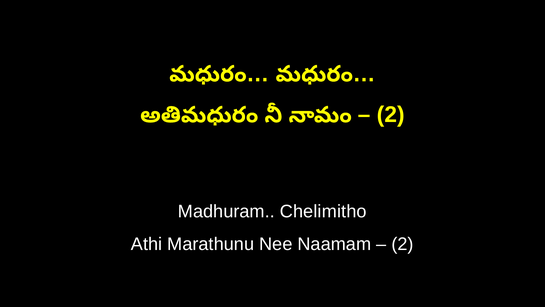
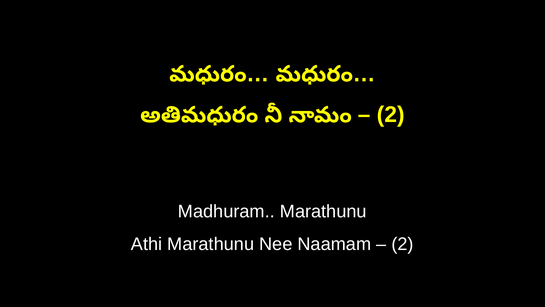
Madhuram Chelimitho: Chelimitho -> Marathunu (323, 211)
